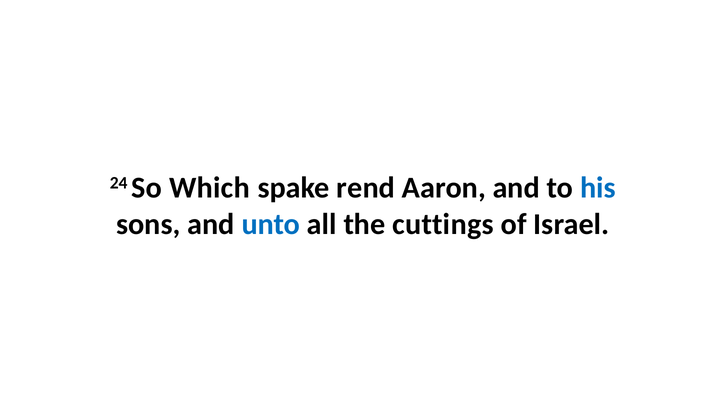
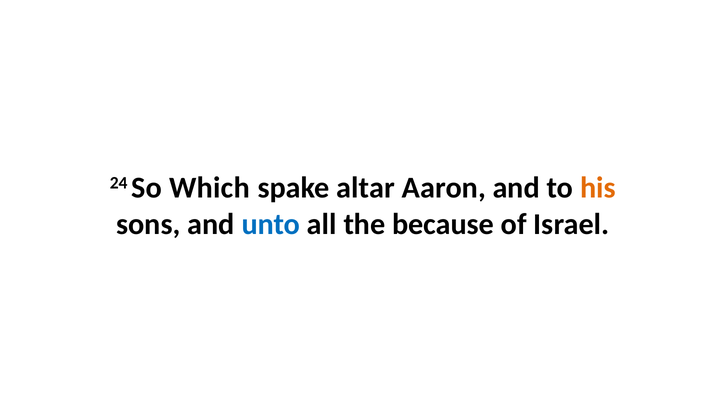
rend: rend -> altar (366, 188)
his colour: blue -> orange (598, 188)
cuttings: cuttings -> because (443, 224)
